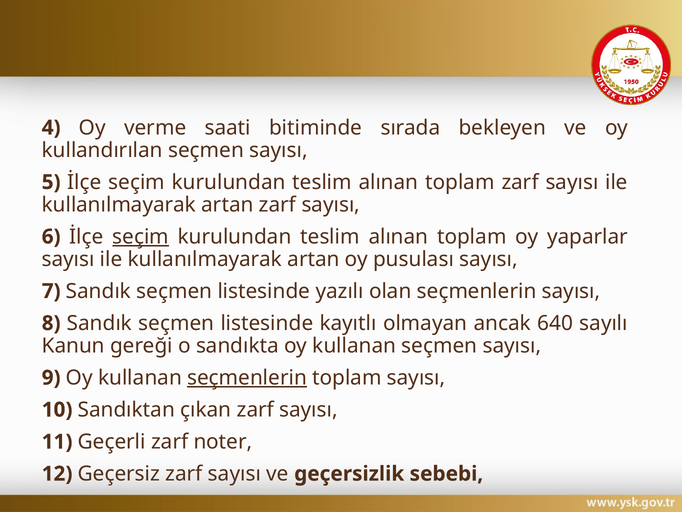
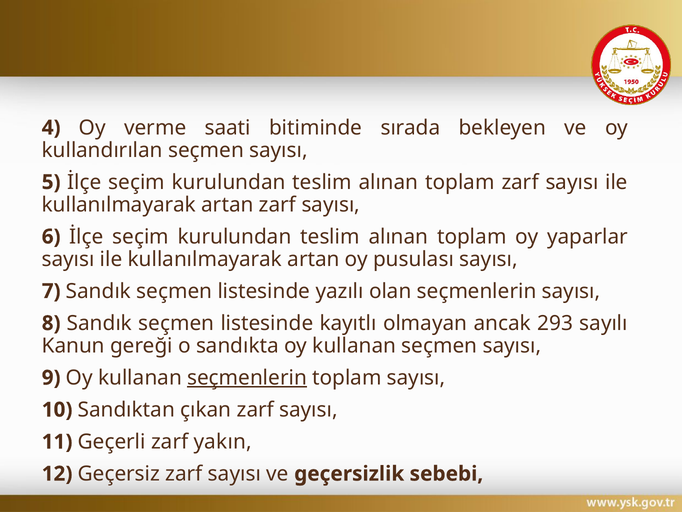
seçim underline: present -> none (141, 236)
640: 640 -> 293 (555, 323)
noter: noter -> yakın (223, 441)
